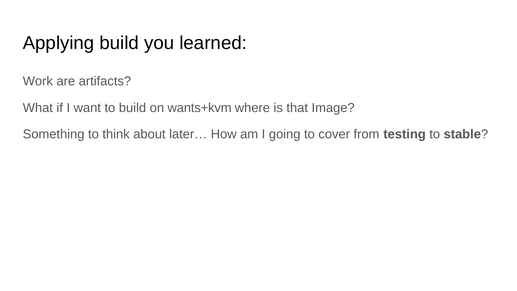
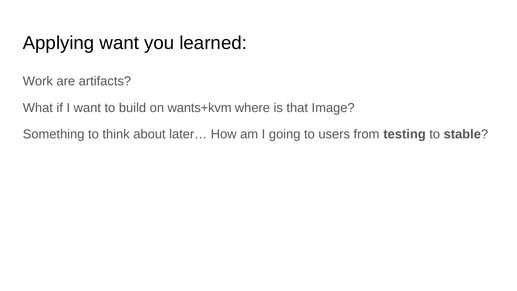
Applying build: build -> want (119, 43)
cover: cover -> users (334, 134)
